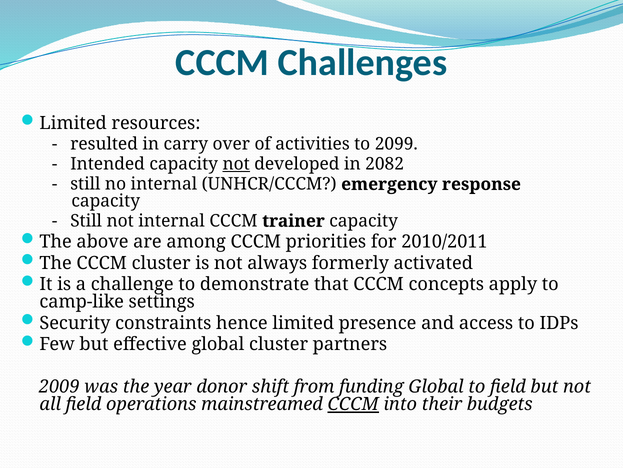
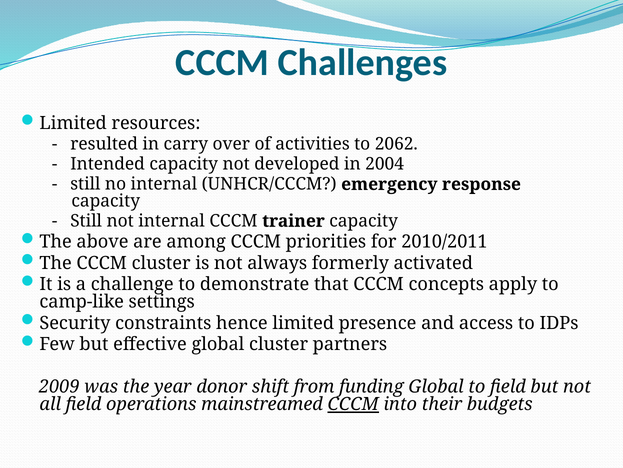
2099: 2099 -> 2062 (396, 144)
not underline: present -> none (236, 164)
2082: 2082 -> 2004 (385, 164)
